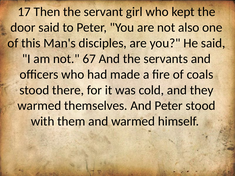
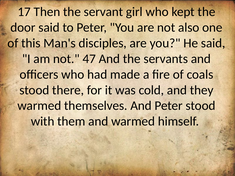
67: 67 -> 47 (89, 59)
